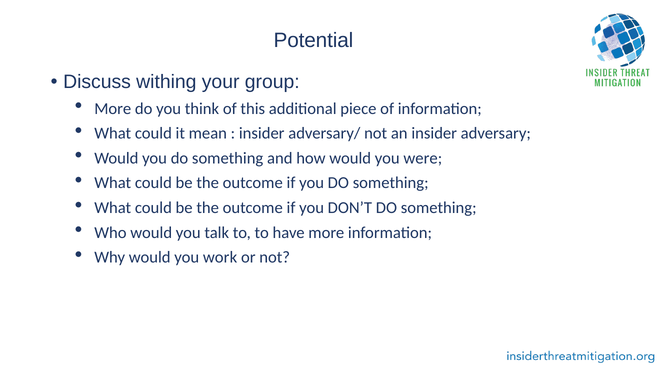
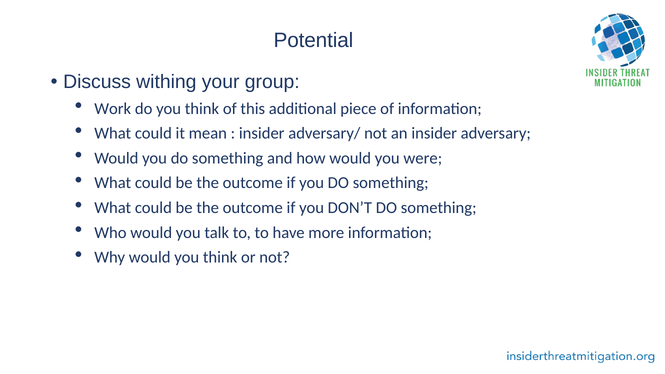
More: More -> Work (113, 109)
would you work: work -> think (220, 257)
